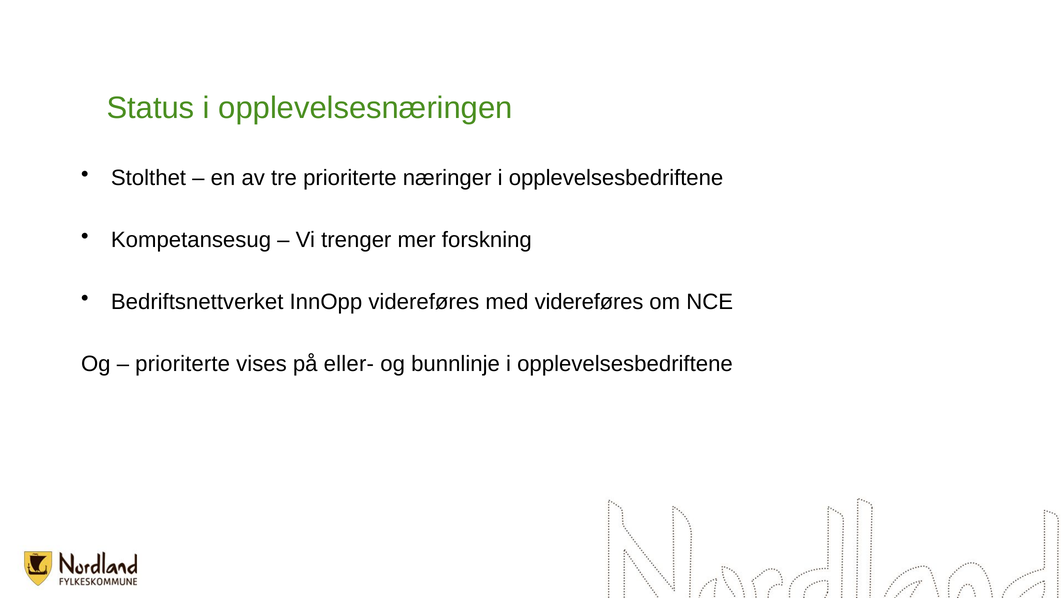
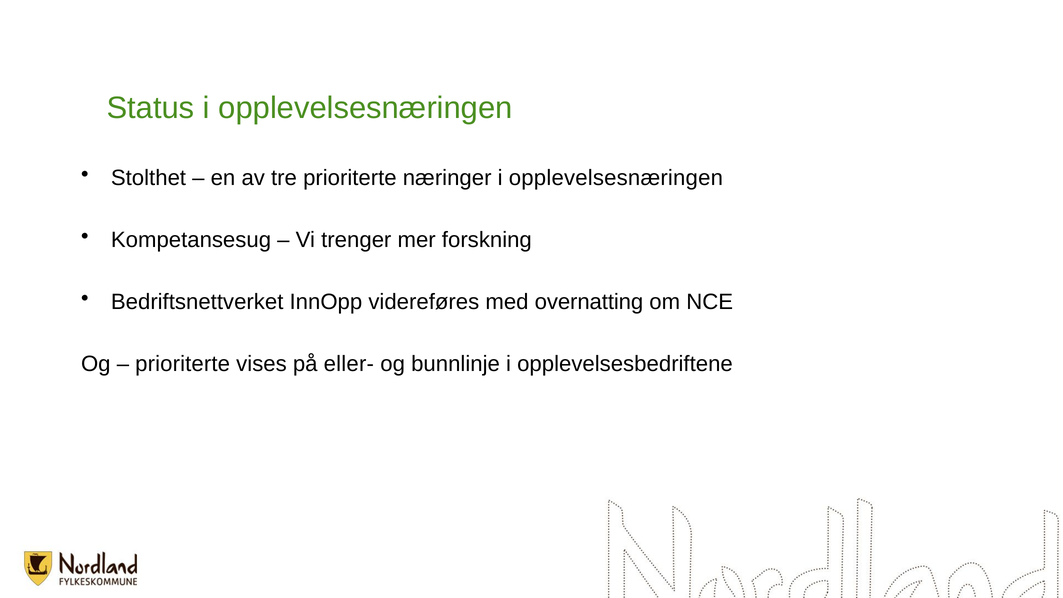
næringer i opplevelsesbedriftene: opplevelsesbedriftene -> opplevelsesnæringen (616, 178)
med videreføres: videreføres -> overnatting (589, 302)
